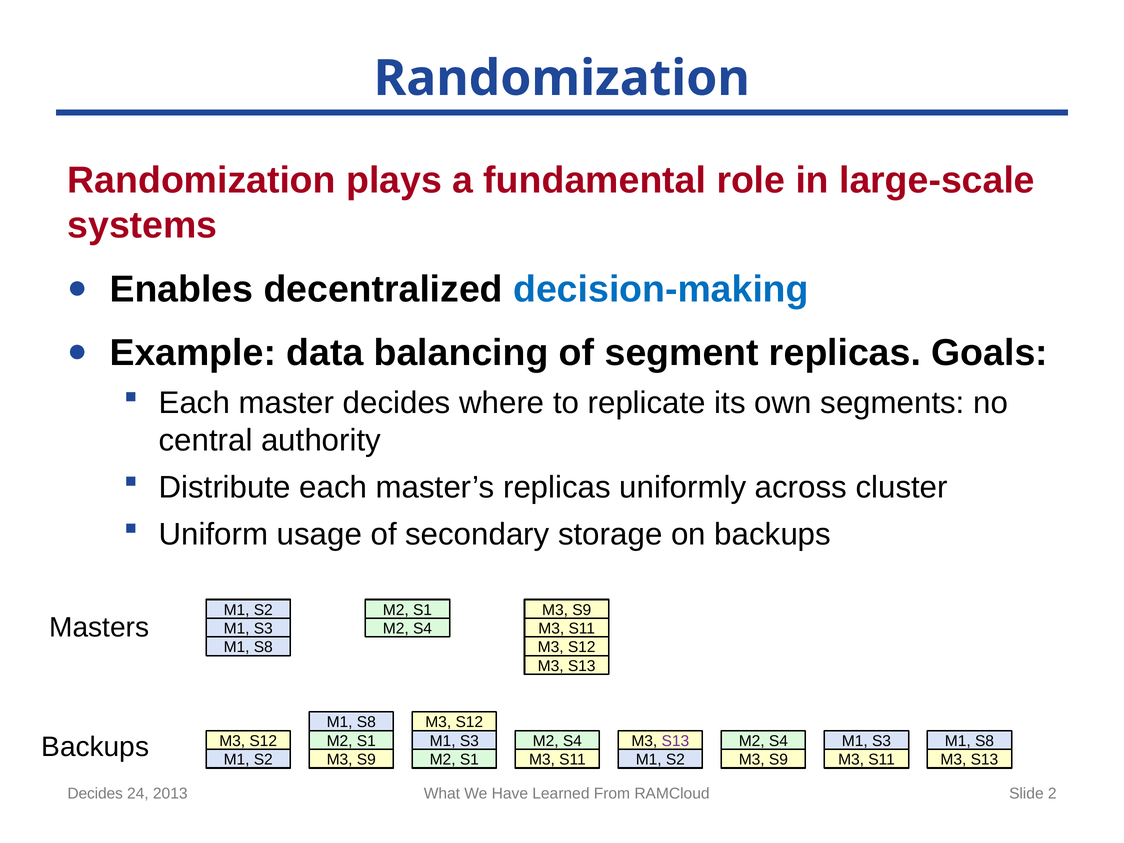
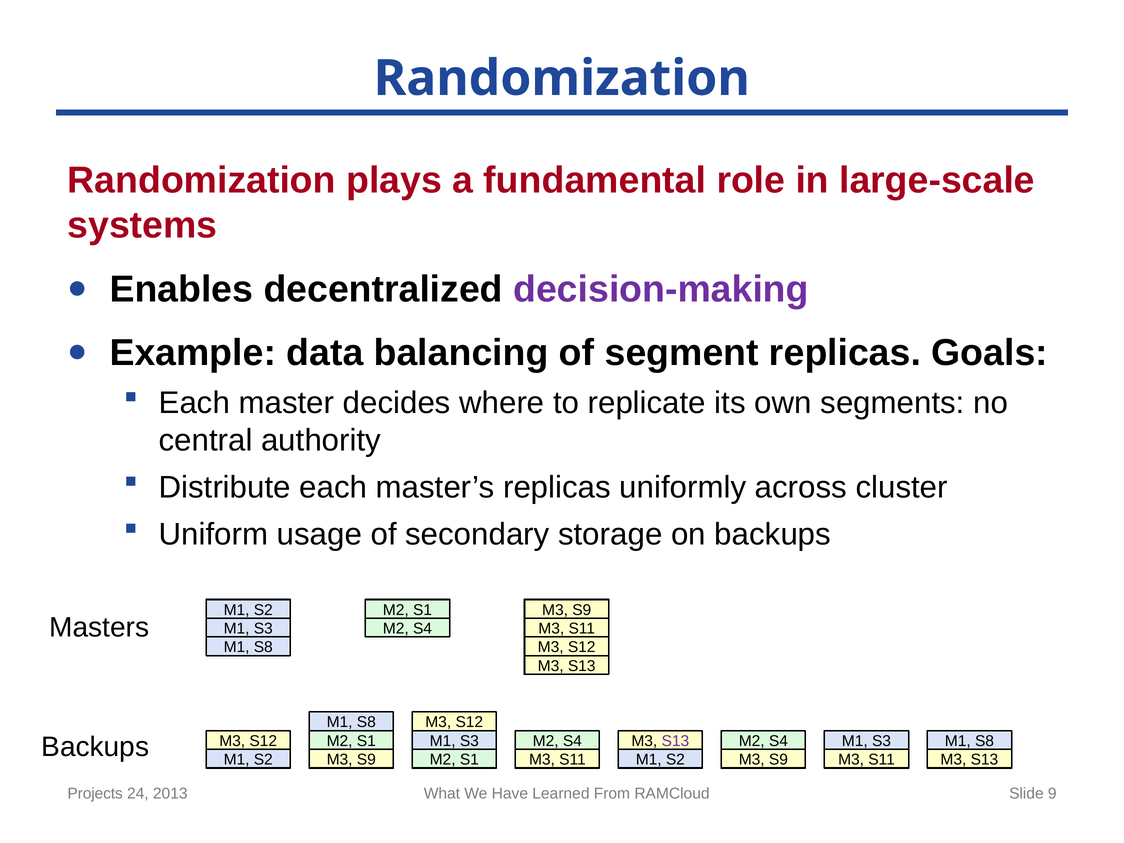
decision-making colour: blue -> purple (661, 289)
Decides: Decides -> Projects (95, 794)
2: 2 -> 9 (1052, 794)
